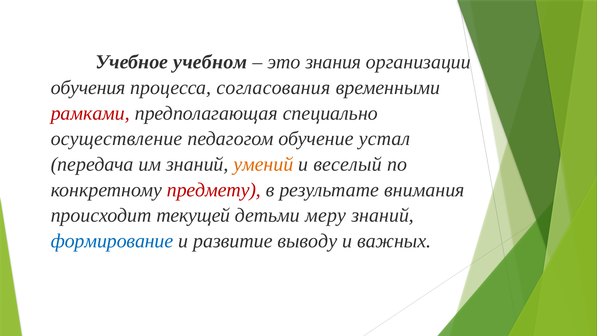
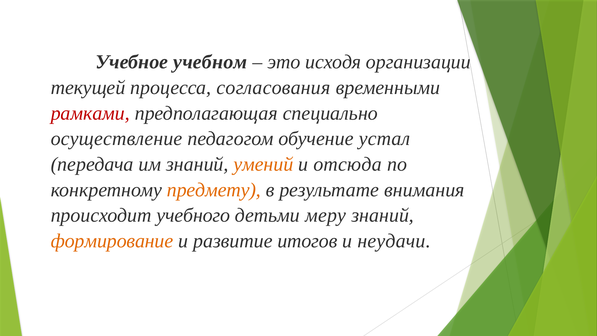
знания: знания -> исходя (333, 62)
обучения: обучения -> текущей (88, 88)
веселый: веселый -> отсюда (348, 164)
предмету colour: red -> orange (214, 190)
текущей: текущей -> учебного (193, 215)
формирование colour: blue -> orange (112, 241)
выводу: выводу -> итогов (307, 241)
важных: важных -> неудачи (394, 241)
